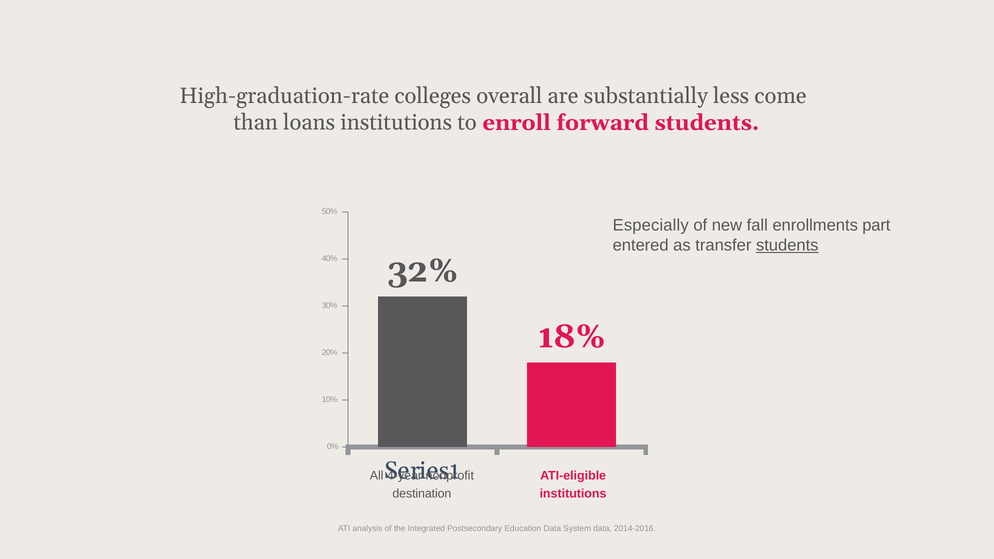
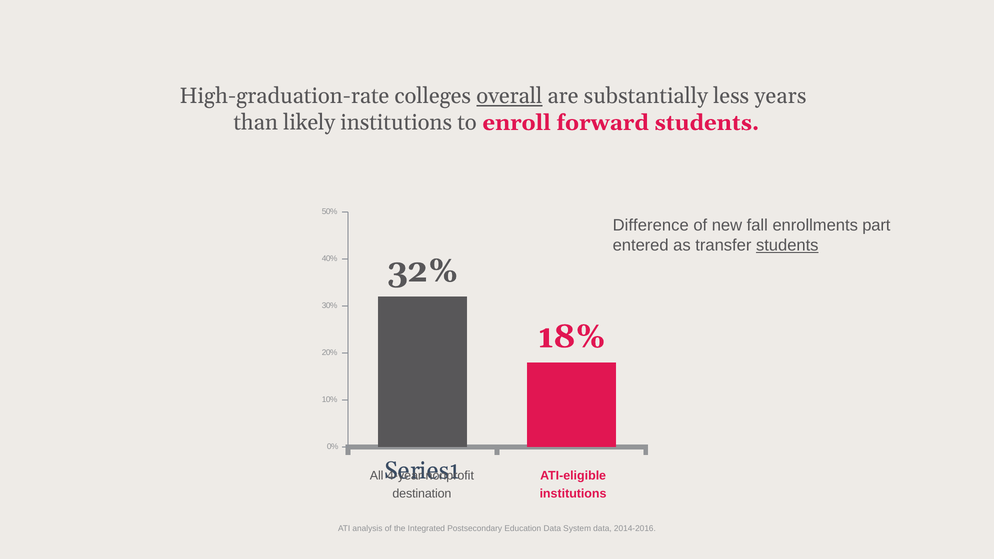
overall underline: none -> present (509, 96)
come: come -> years (780, 96)
loans: loans -> likely (309, 123)
Especially: Especially -> Difference (651, 225)
